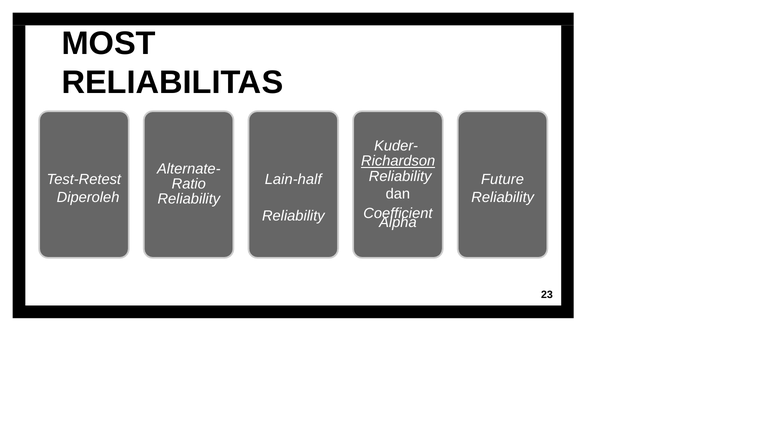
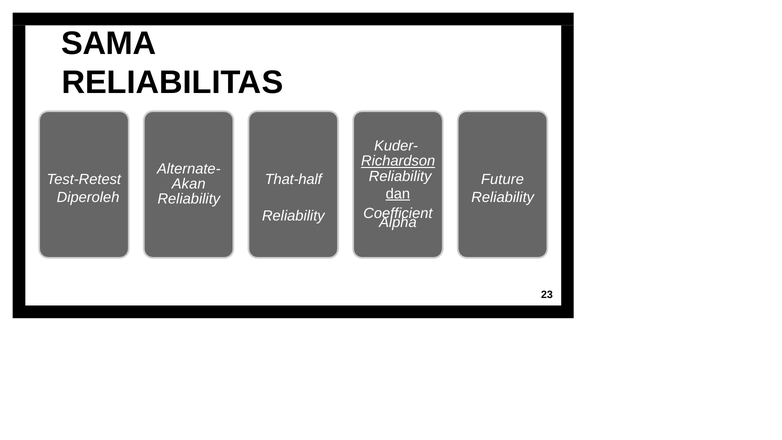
MOST: MOST -> SAMA (109, 44)
Lain-half: Lain-half -> That-half (293, 179)
Ratio: Ratio -> Akan (189, 184)
dan underline: none -> present (398, 194)
